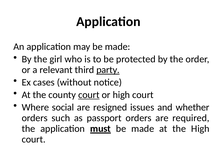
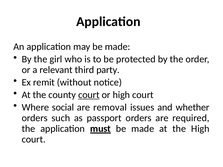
party underline: present -> none (108, 70)
cases: cases -> remit (44, 82)
resigned: resigned -> removal (110, 107)
